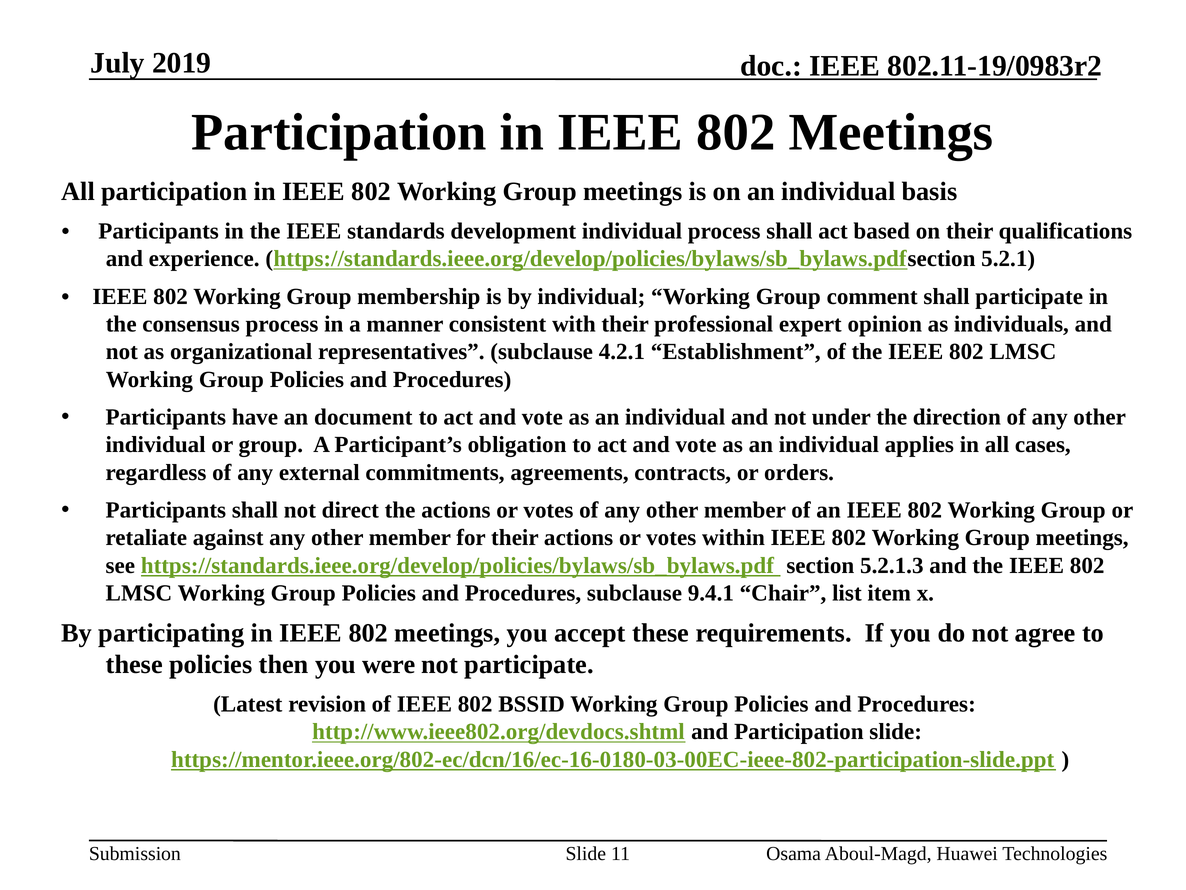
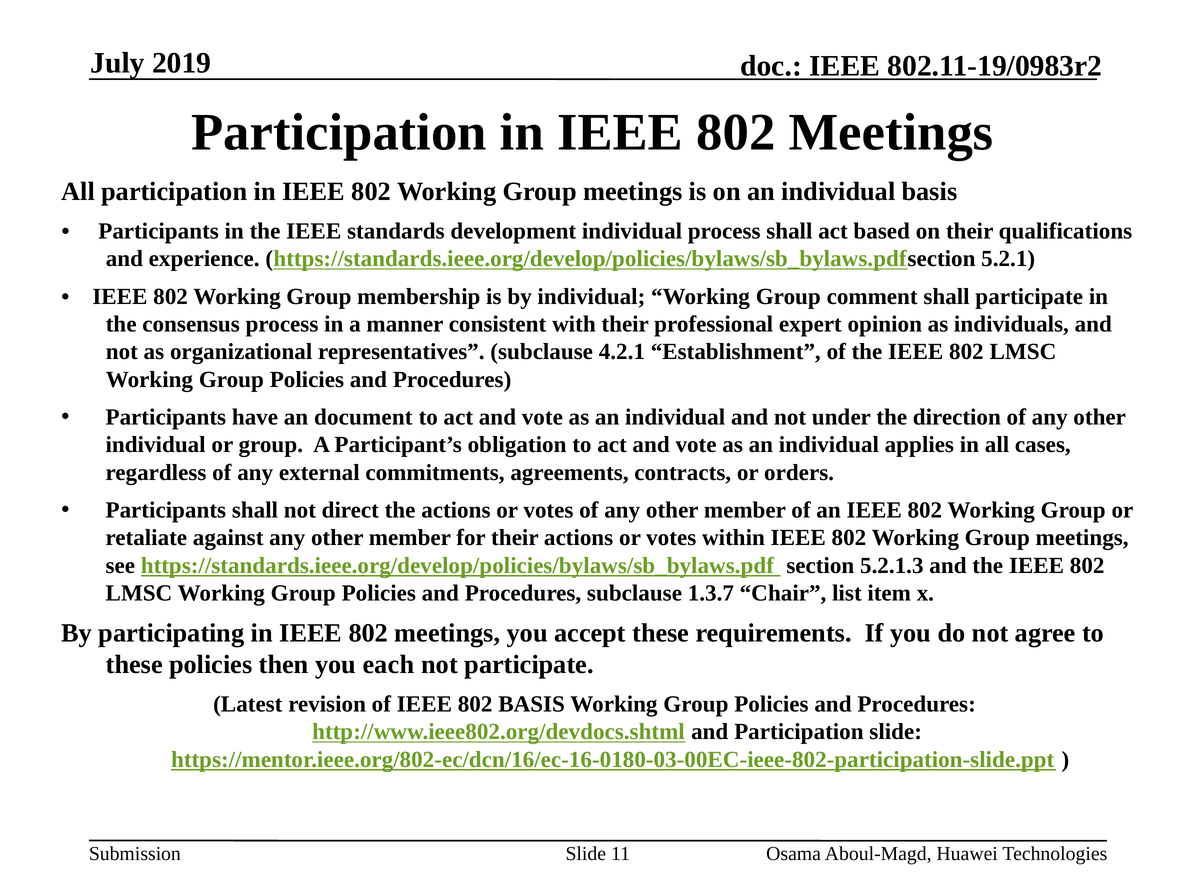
9.4.1: 9.4.1 -> 1.3.7 (711, 593)
were: were -> each (388, 664)
802 BSSID: BSSID -> BASIS (532, 704)
